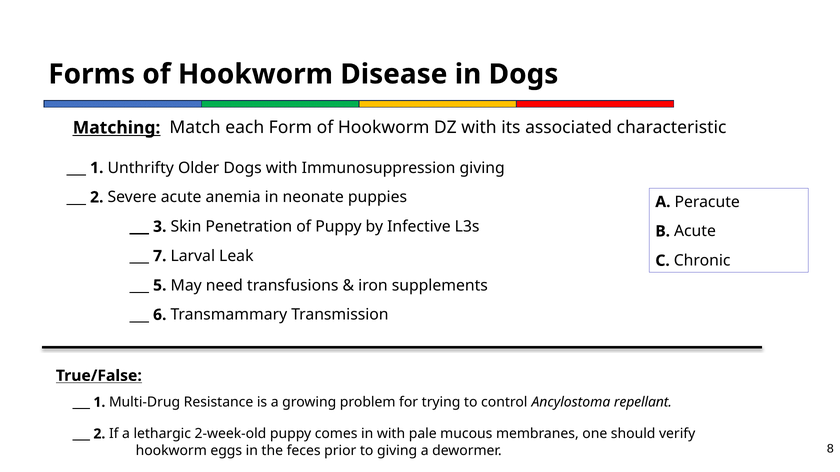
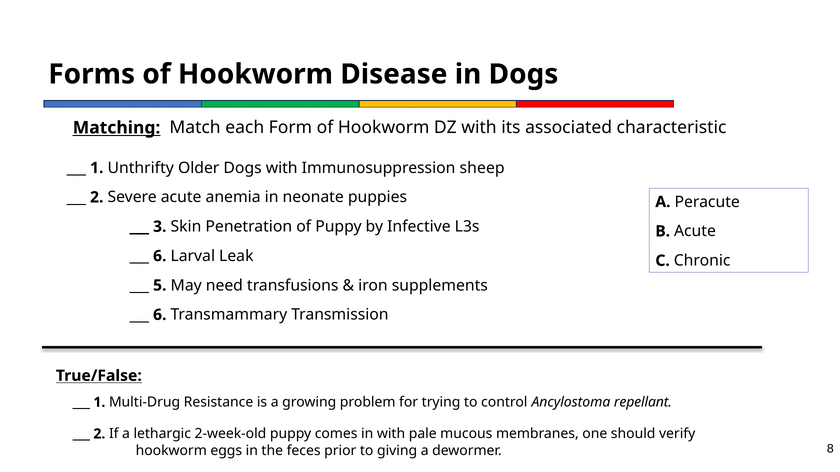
Immunosuppression giving: giving -> sheep (482, 168)
7: 7 -> 6 (160, 256)
